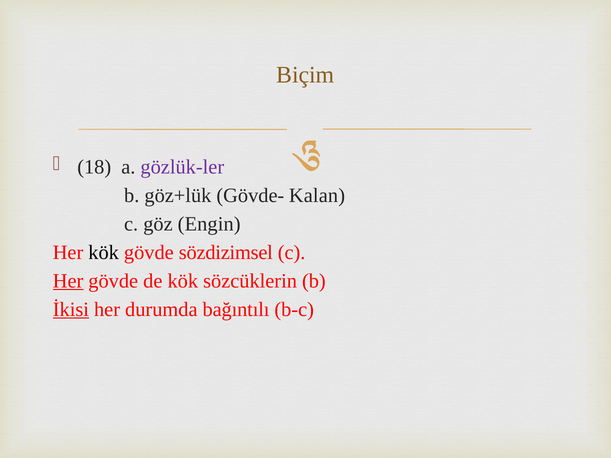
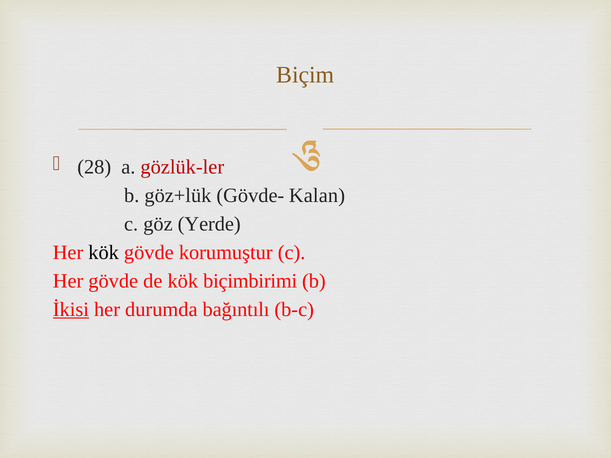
18: 18 -> 28 (94, 167)
gözlük-ler colour: purple -> red (182, 167)
Engin: Engin -> Yerde (209, 224)
sözdizimsel: sözdizimsel -> korumuştur (226, 252)
Her underline: present -> none (68, 281)
sözcüklerin: sözcüklerin -> biçimbirimi (250, 281)
